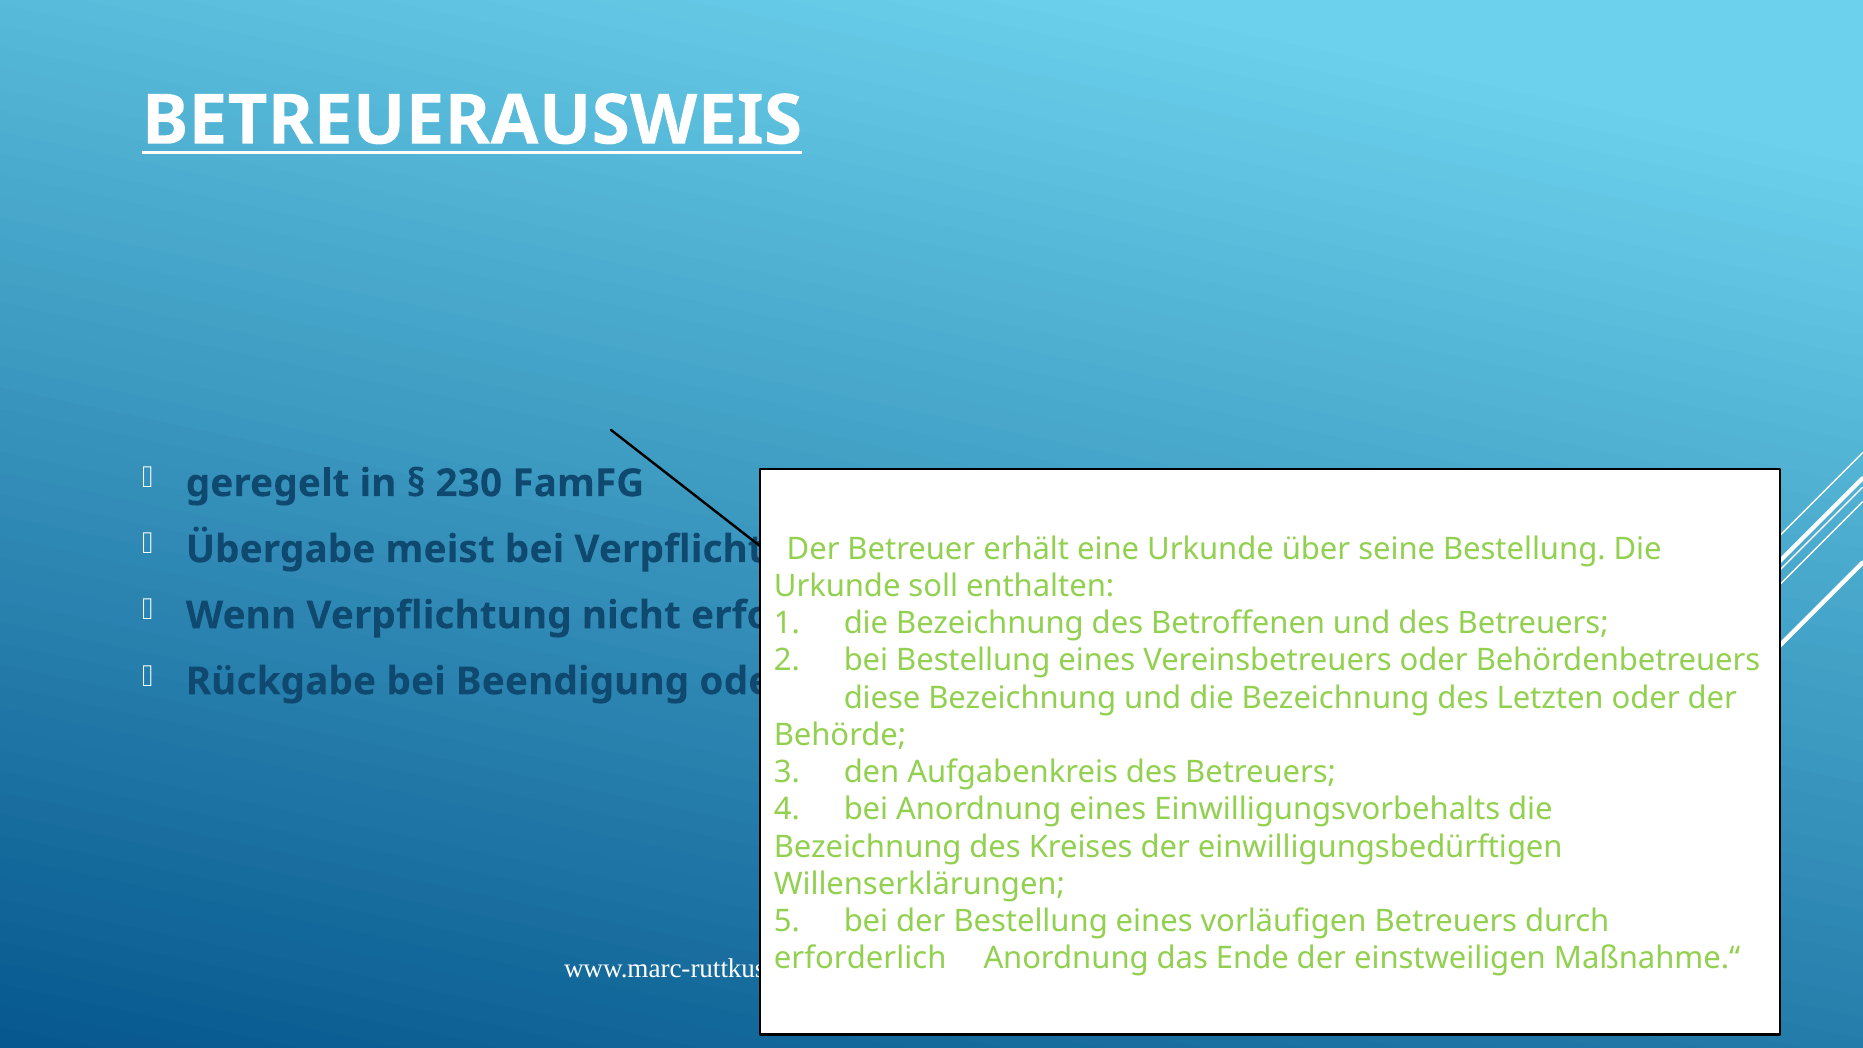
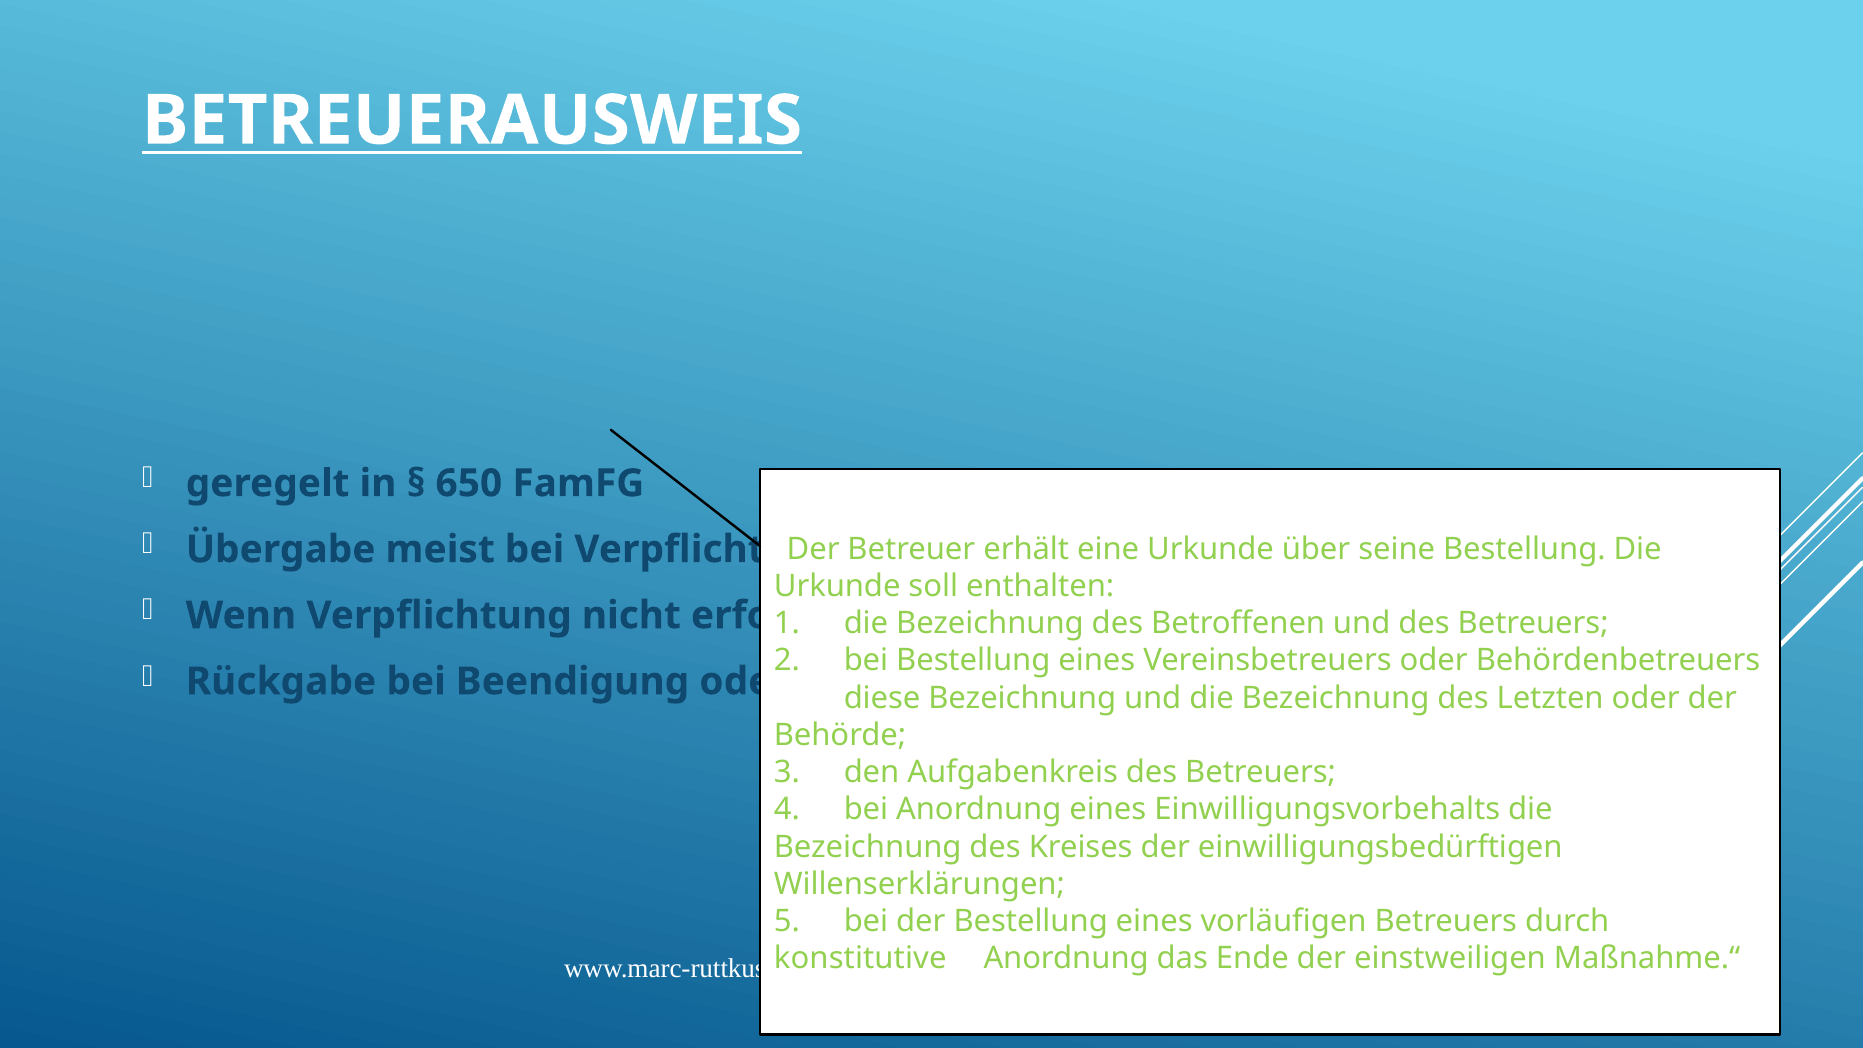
230: 230 -> 650 (469, 483)
erforderlich: erforderlich -> konstitutive (860, 958)
